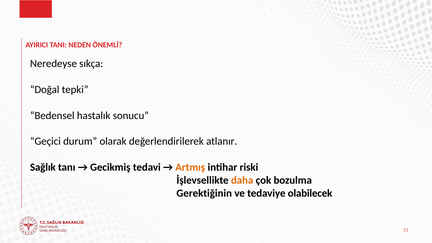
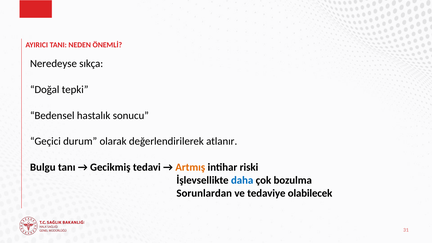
Sağlık: Sağlık -> Bulgu (43, 167)
daha colour: orange -> blue (242, 180)
Gerektiğinin: Gerektiğinin -> Sorunlardan (204, 193)
